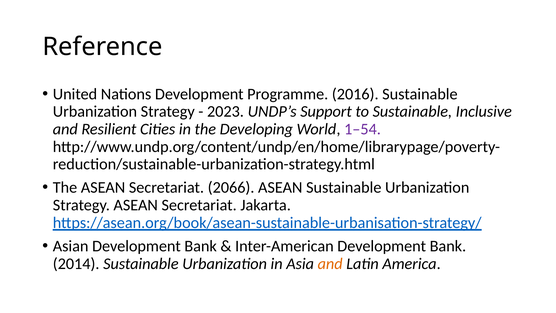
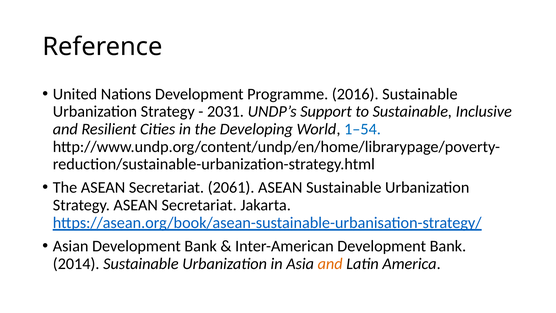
2023: 2023 -> 2031 (225, 112)
1–54 colour: purple -> blue (362, 129)
2066: 2066 -> 2061 (231, 187)
